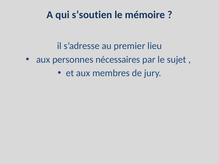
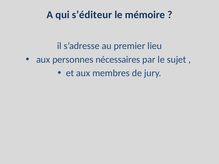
s’soutien: s’soutien -> s’éditeur (92, 15)
